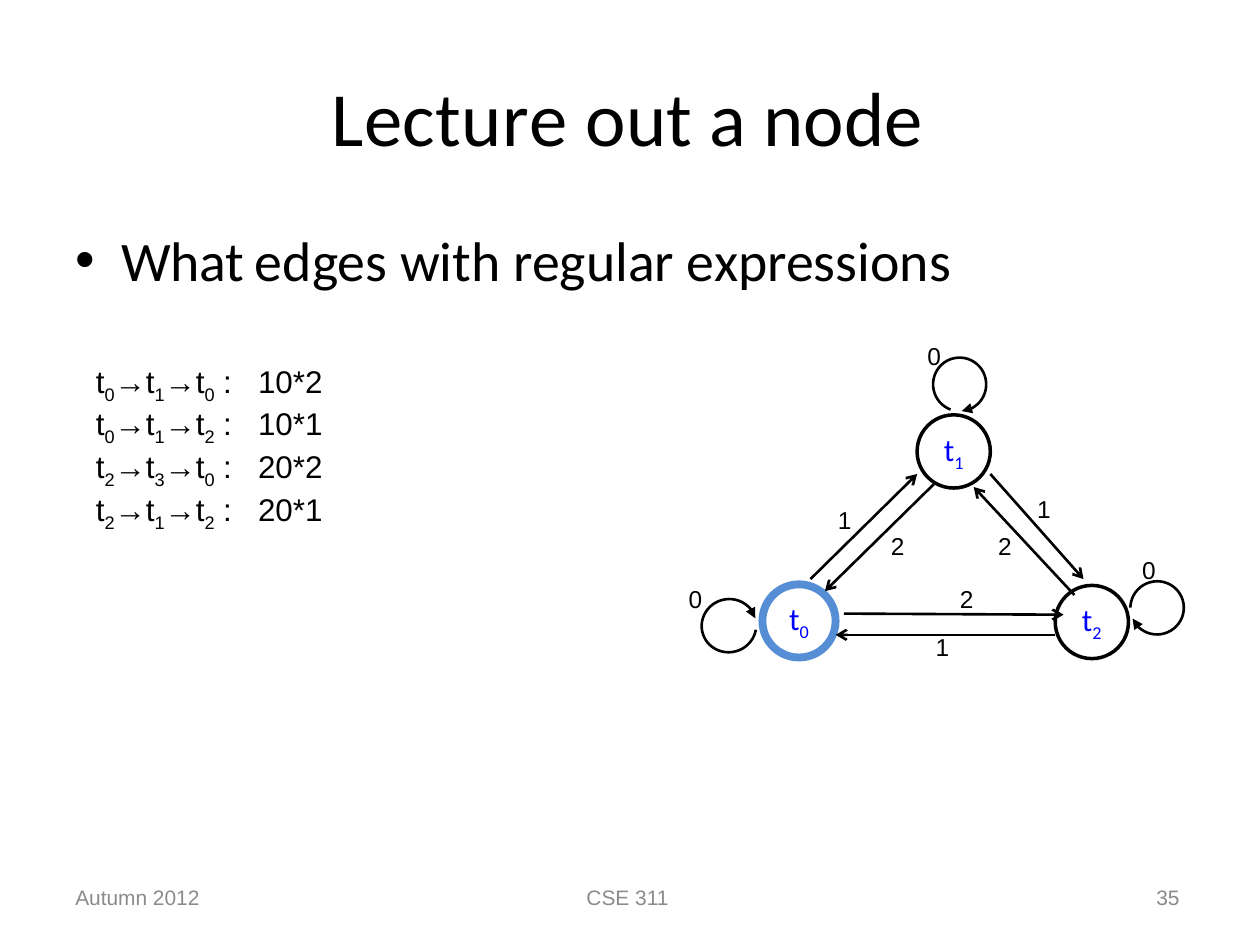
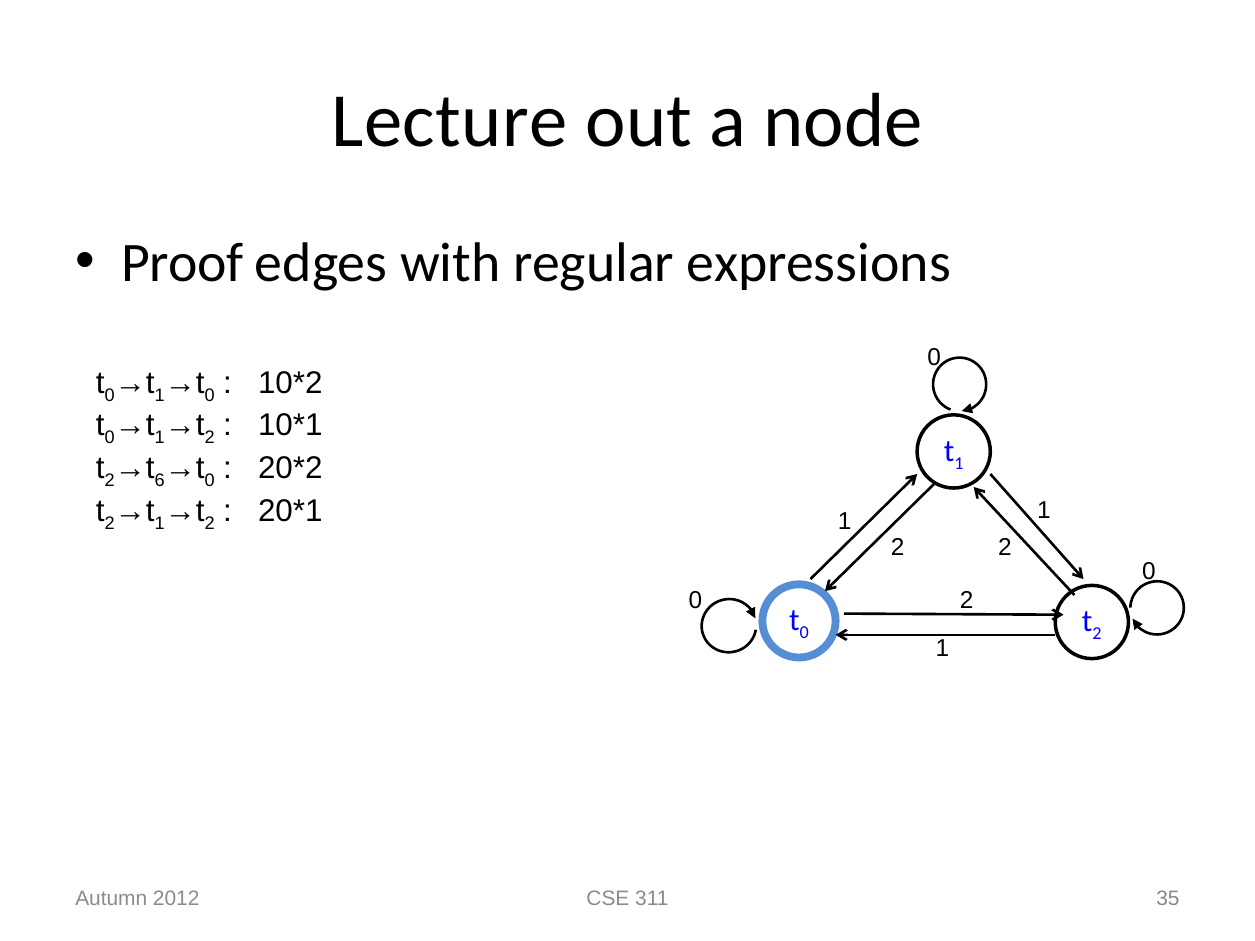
What: What -> Proof (183, 263)
3: 3 -> 6 (160, 481)
